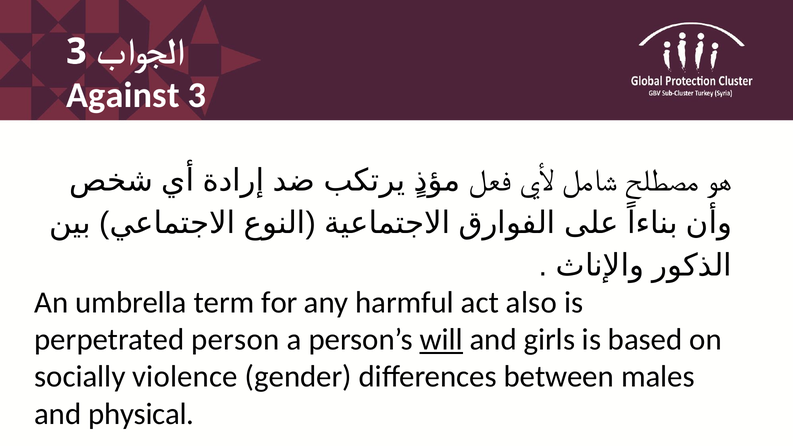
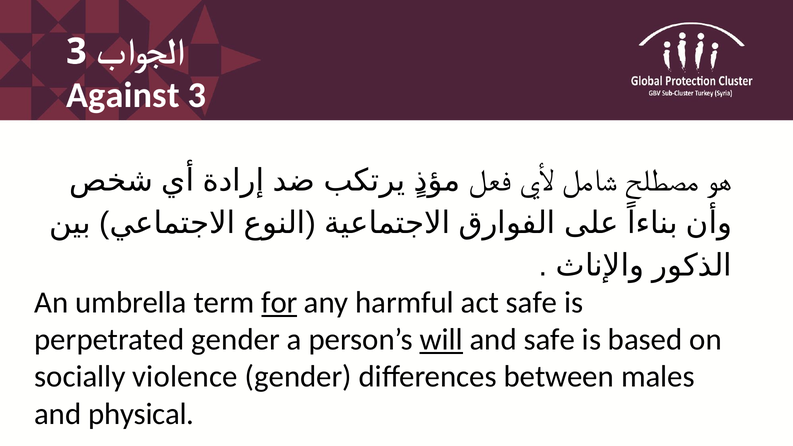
for underline: none -> present (279, 303)
act also: also -> safe (532, 303)
person: person -> gender (236, 340)
and girls: girls -> safe (549, 340)
